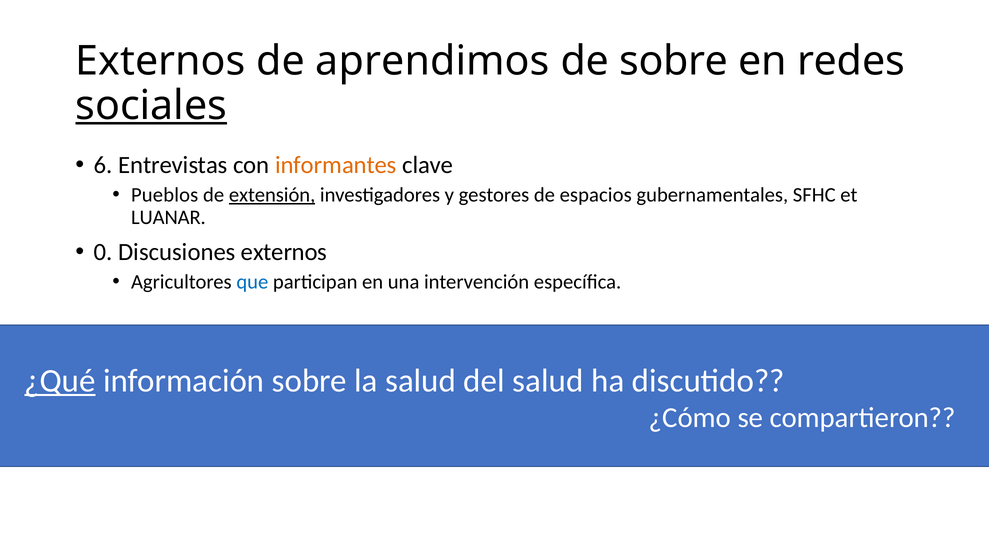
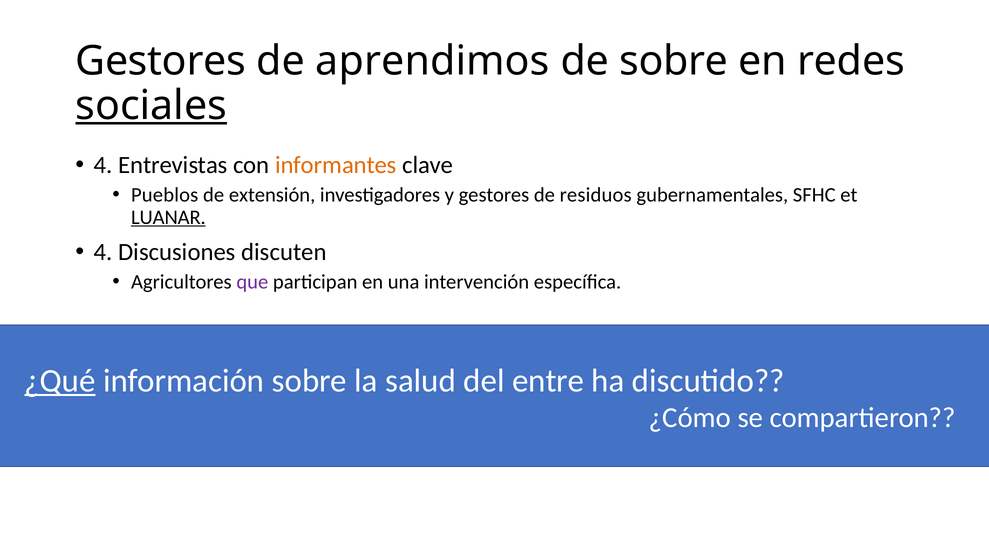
Externos: Externos -> Gestores (161, 61)
6: 6 -> 4 (103, 165)
extensión underline: present -> none (272, 195)
espacios: espacios -> residuos (596, 195)
LUANAR underline: none -> present (168, 217)
0: 0 -> 4 (103, 252)
Discusiones externos: externos -> discuten (284, 252)
que colour: blue -> purple (252, 281)
del salud: salud -> entre (548, 380)
